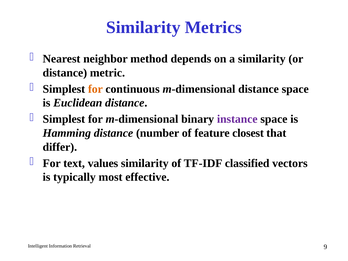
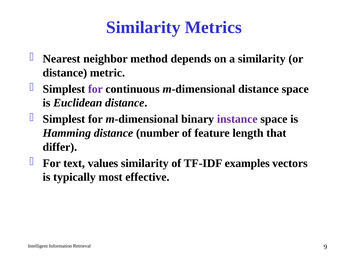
for colour: orange -> purple (95, 89)
closest: closest -> length (248, 133)
classified: classified -> examples (247, 163)
